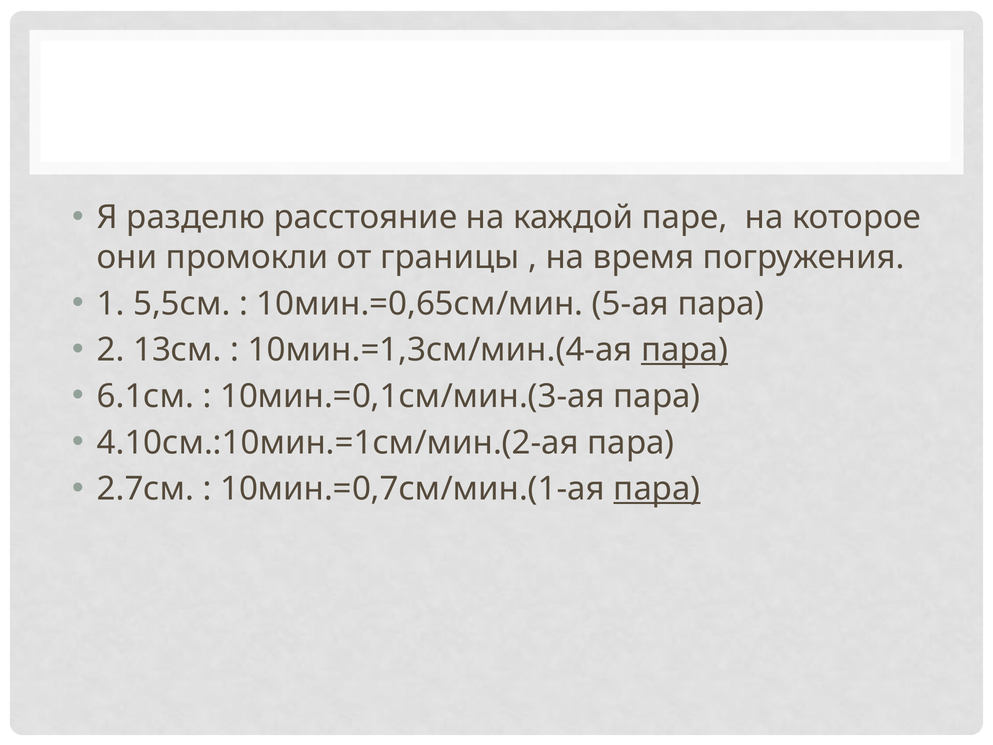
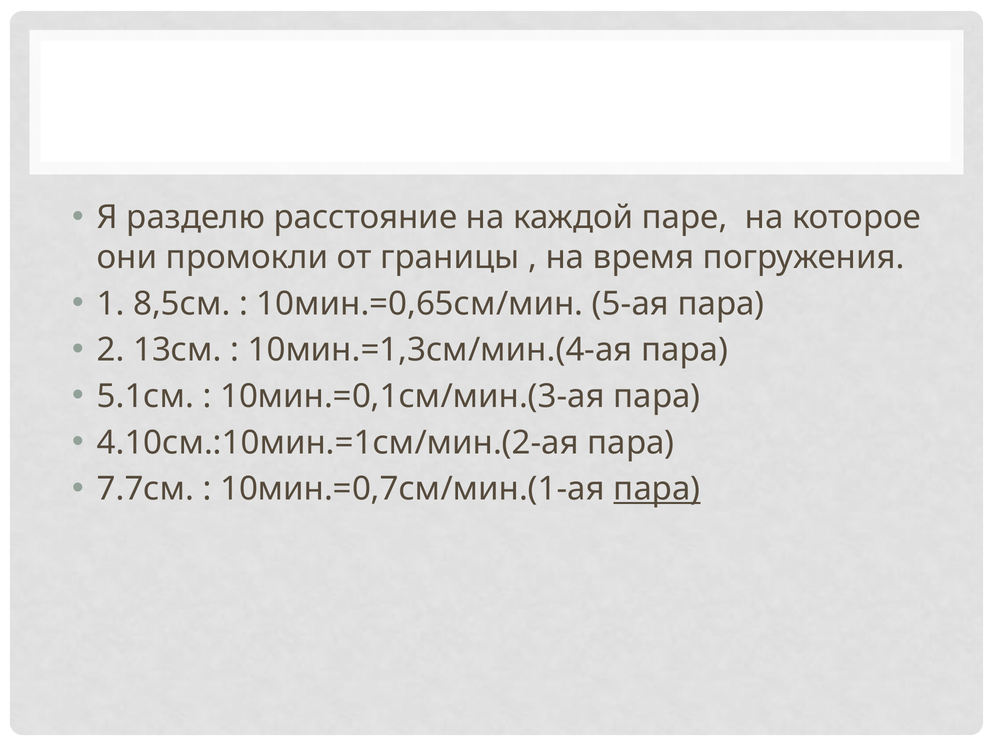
5,5см: 5,5см -> 8,5см (182, 304)
пара underline: present -> none (685, 350)
6.1см: 6.1см -> 5.1см (145, 396)
2.7см: 2.7см -> 7.7см (145, 489)
